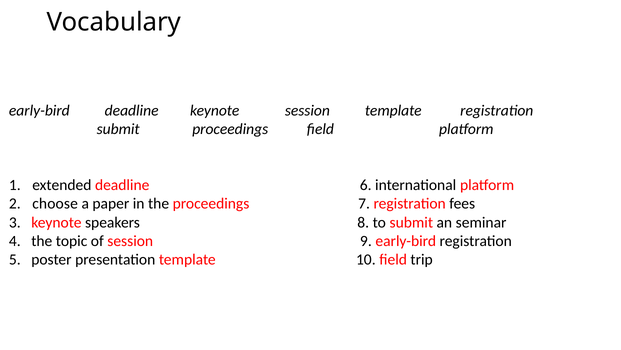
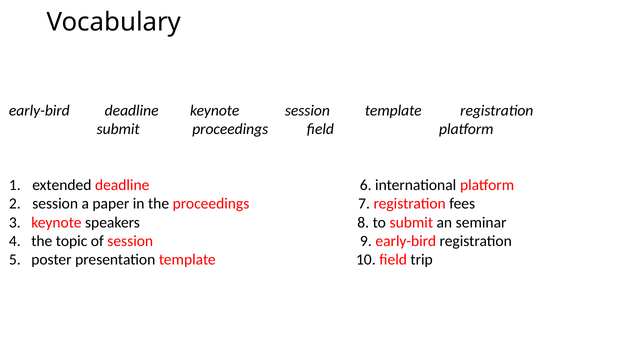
choose: choose -> session (55, 203)
